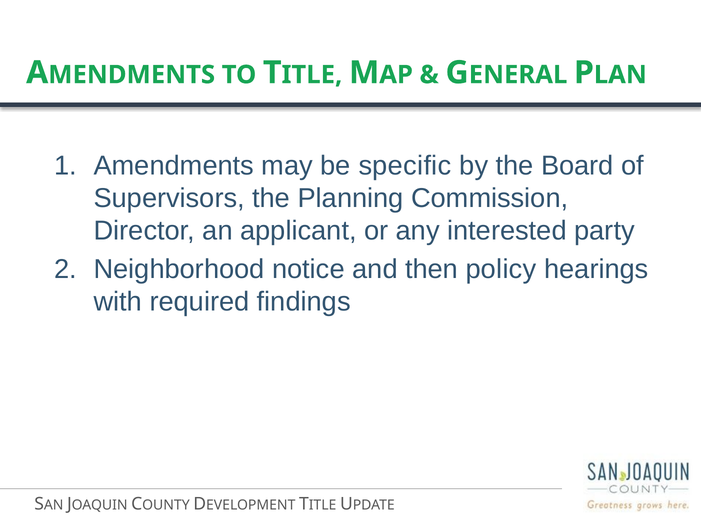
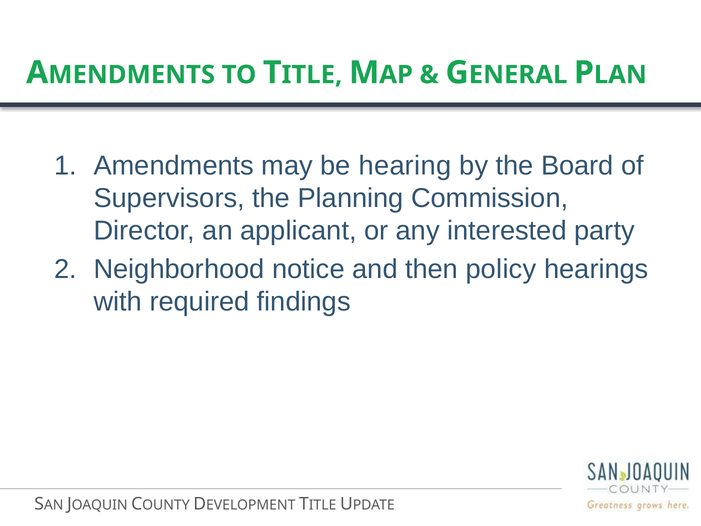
specific: specific -> hearing (405, 166)
